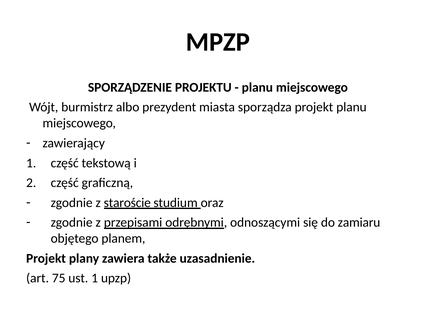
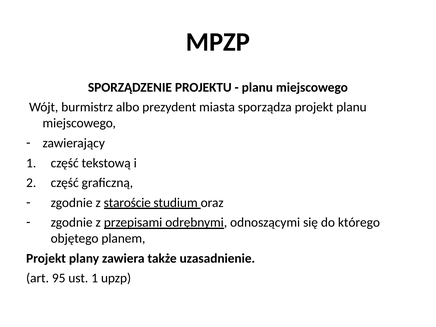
zamiaru: zamiaru -> którego (359, 223)
75: 75 -> 95 (59, 278)
